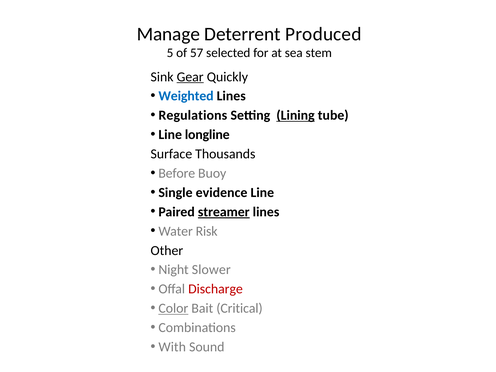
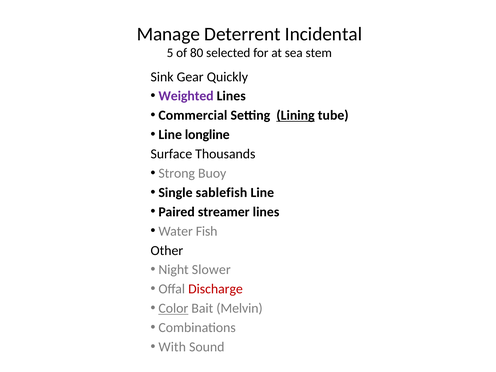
Produced: Produced -> Incidental (324, 34)
57: 57 -> 80 (197, 53)
Gear underline: present -> none (190, 77)
Weighted colour: blue -> purple (186, 96)
Regulations: Regulations -> Commercial (193, 115)
Before: Before -> Strong (177, 173)
evidence: evidence -> sablefish (221, 193)
streamer underline: present -> none (224, 212)
Risk: Risk -> Fish (207, 231)
Critical: Critical -> Melvin (240, 308)
